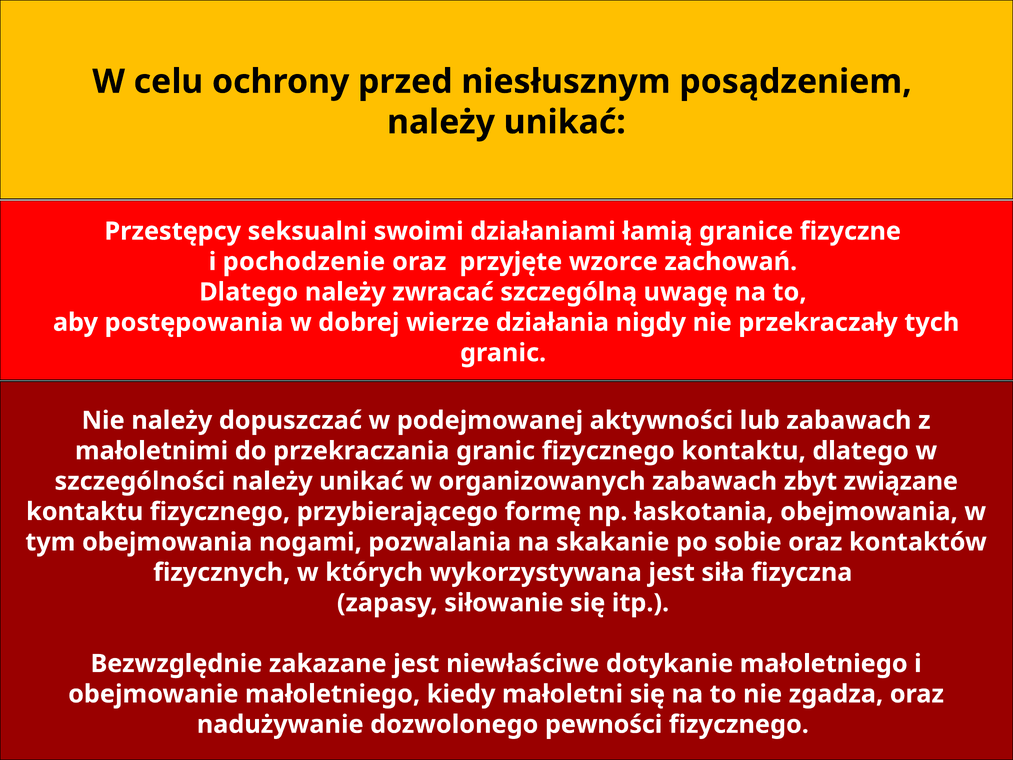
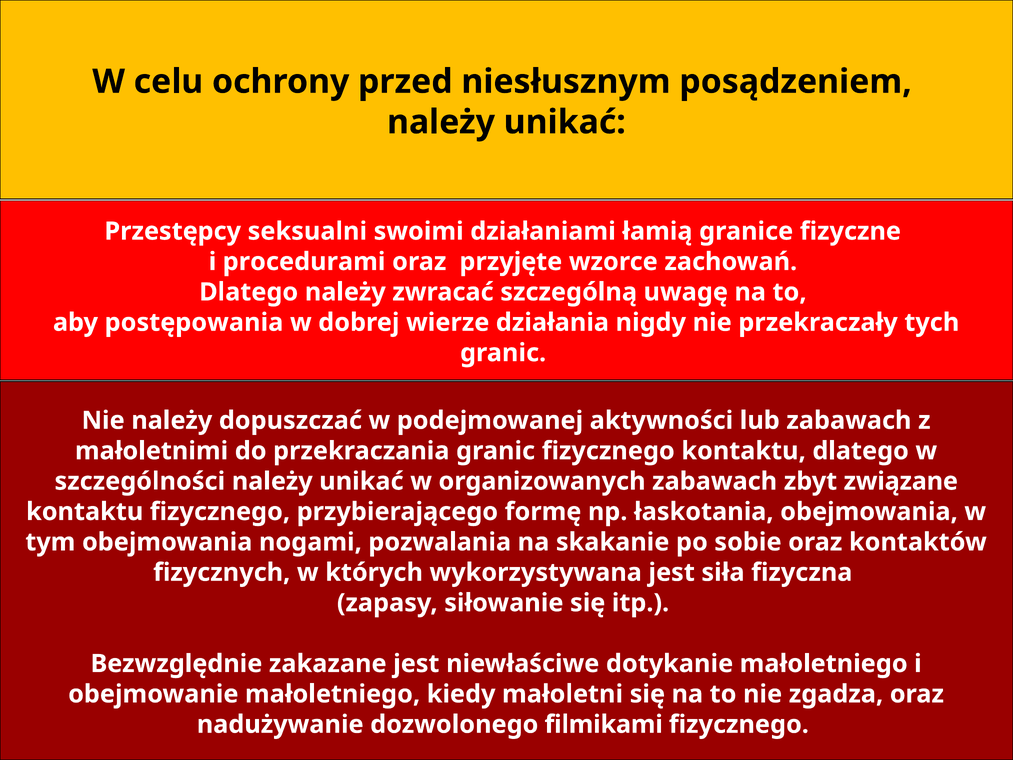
pochodzenie: pochodzenie -> procedurami (304, 262)
pewności: pewności -> filmikami (604, 724)
